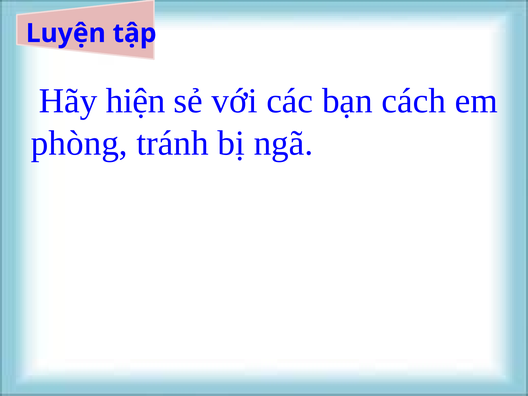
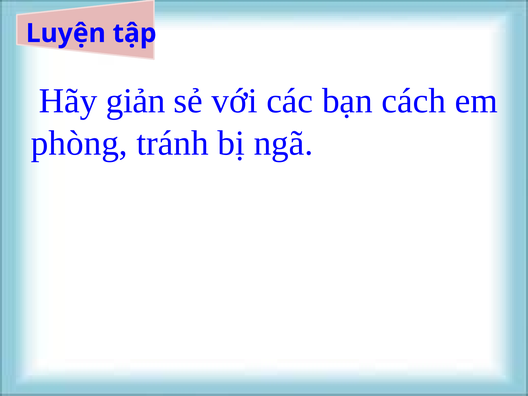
hiện: hiện -> giản (136, 101)
